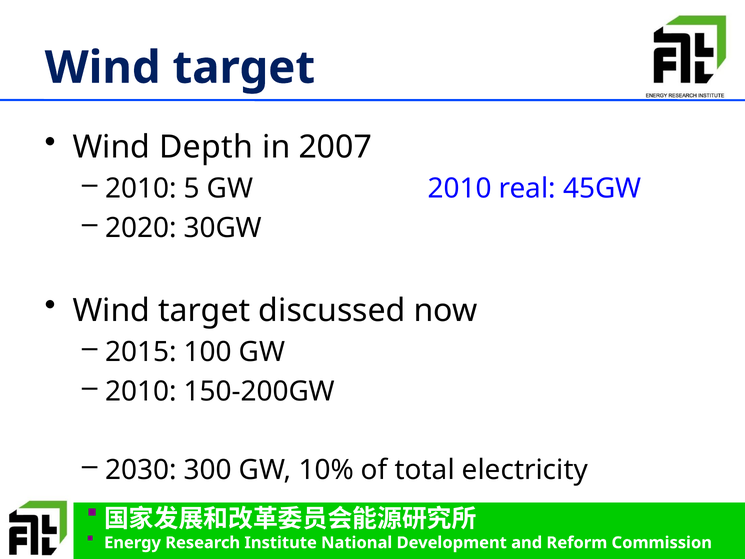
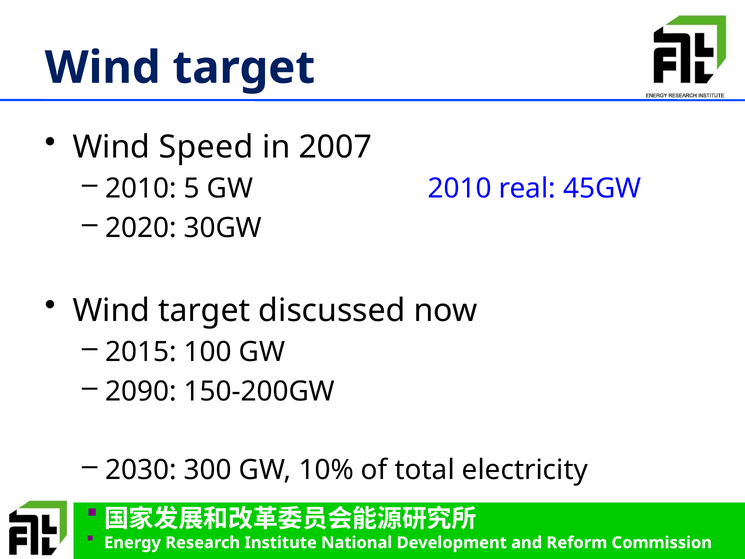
Depth: Depth -> Speed (206, 147)
2010: 2010 -> 2090 (141, 391)
